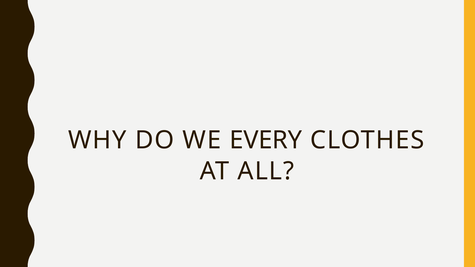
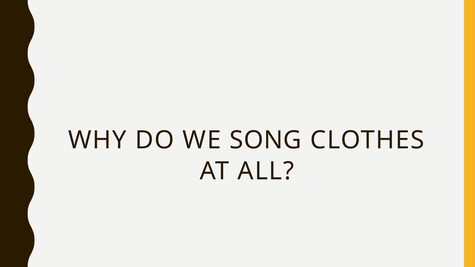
EVERY: EVERY -> SONG (266, 140)
